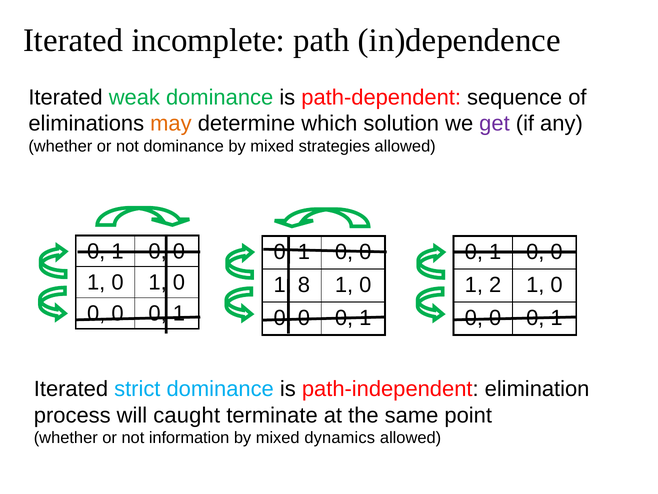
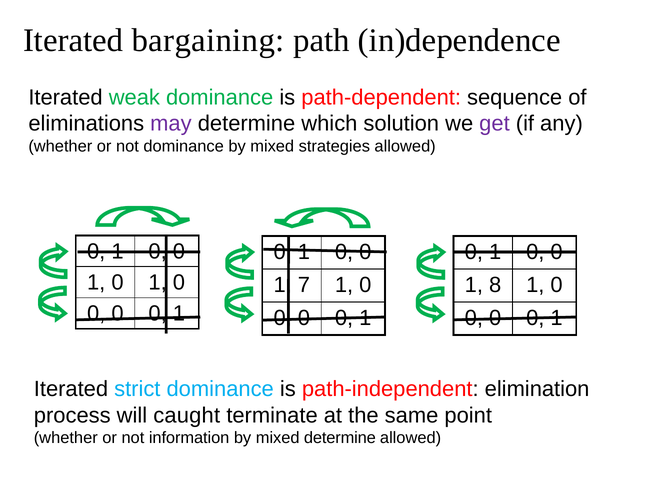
incomplete: incomplete -> bargaining (208, 40)
may colour: orange -> purple (171, 124)
8: 8 -> 7 (304, 285)
2: 2 -> 8 (495, 285)
mixed dynamics: dynamics -> determine (340, 438)
